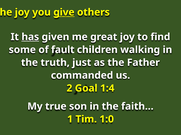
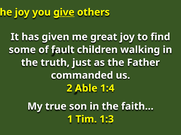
has underline: present -> none (30, 37)
Goal: Goal -> Able (86, 89)
1:0: 1:0 -> 1:3 (107, 120)
